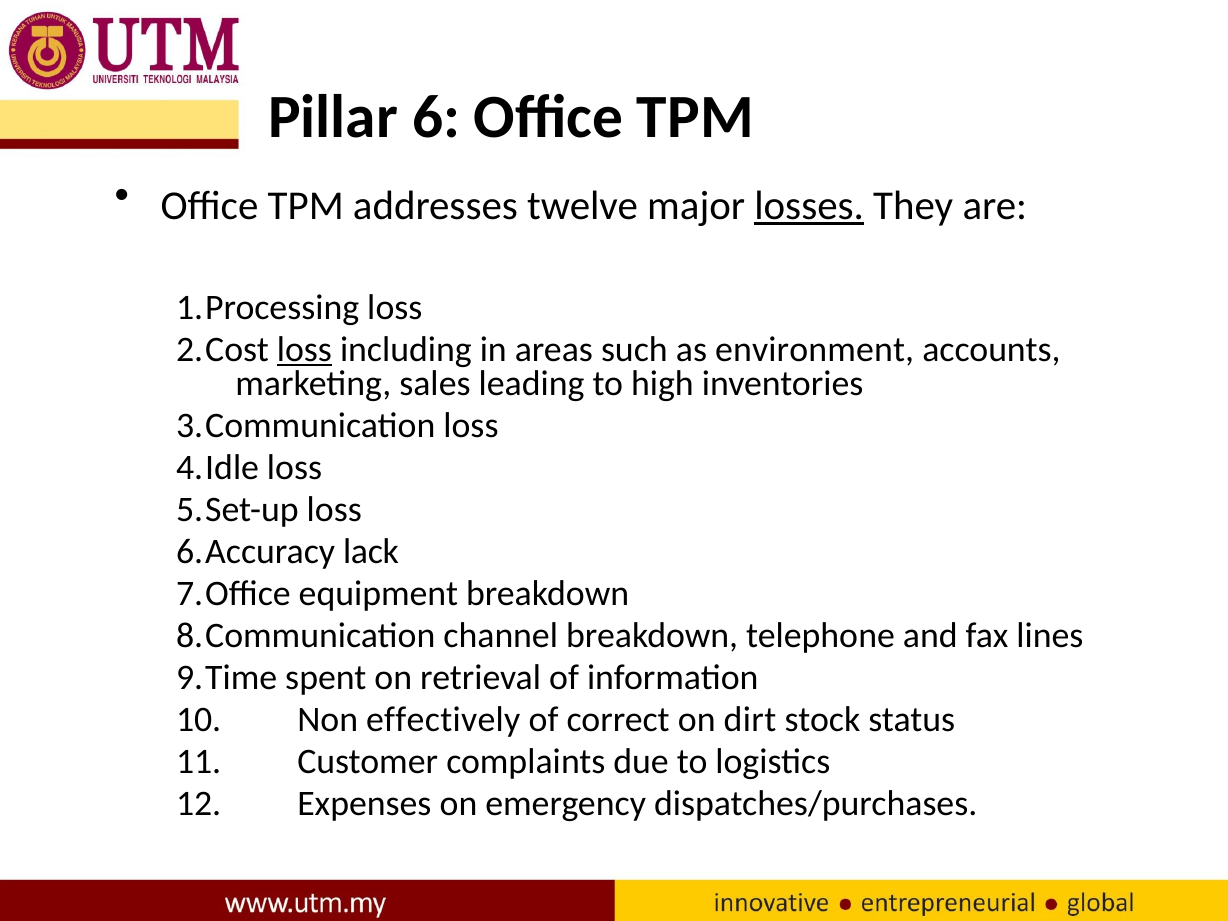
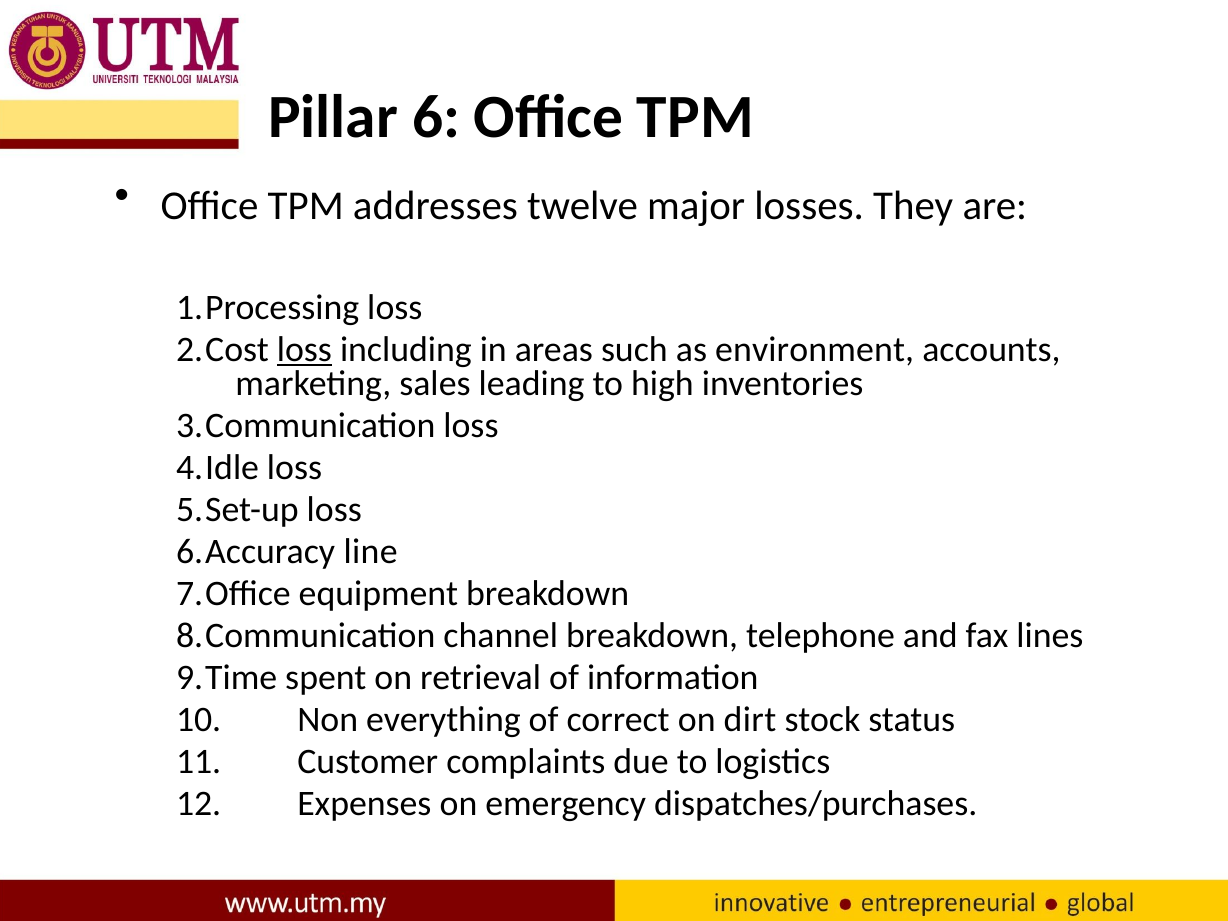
losses underline: present -> none (809, 206)
lack: lack -> line (371, 552)
effectively: effectively -> everything (443, 720)
